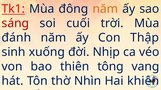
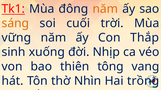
sáng colour: red -> orange (15, 23)
đánh: đánh -> vững (16, 38)
Thập: Thập -> Thắp (145, 38)
khiên: khiên -> trồng (143, 81)
